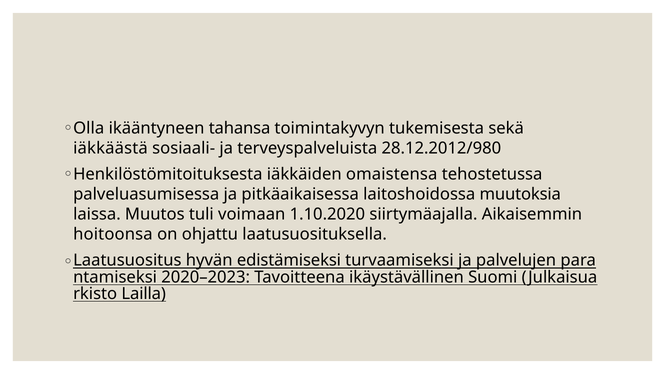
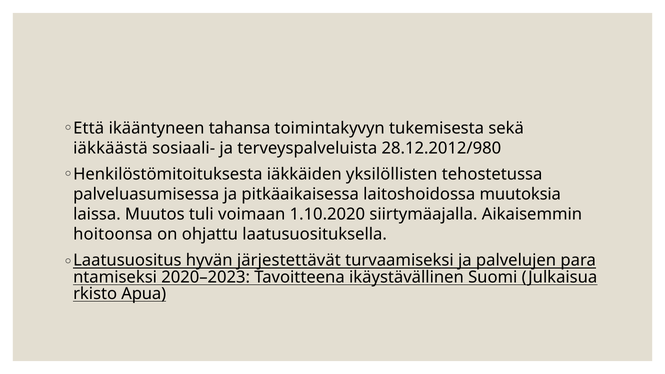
Olla: Olla -> Että (89, 128)
omaistensa: omaistensa -> yksilöllisten (392, 174)
edistämiseksi: edistämiseksi -> järjestettävät (289, 261)
Lailla: Lailla -> Apua (144, 294)
